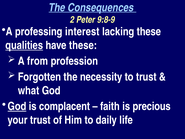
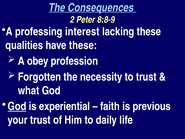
9:8-9: 9:8-9 -> 8:8-9 (106, 20)
qualities underline: present -> none (24, 45)
from: from -> obey (38, 61)
complacent: complacent -> experiential (65, 106)
precious: precious -> previous (152, 106)
